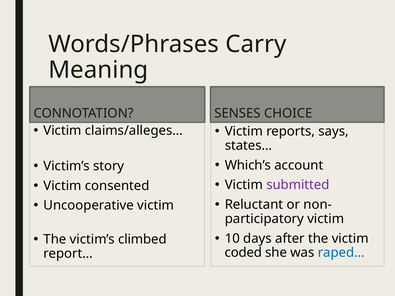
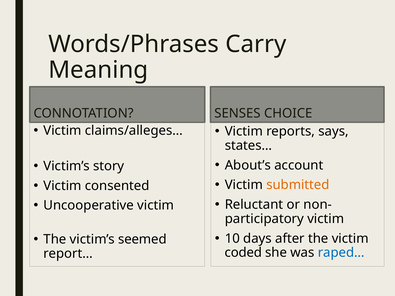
Which’s: Which’s -> About’s (248, 165)
submitted colour: purple -> orange (298, 185)
climbed: climbed -> seemed (142, 239)
